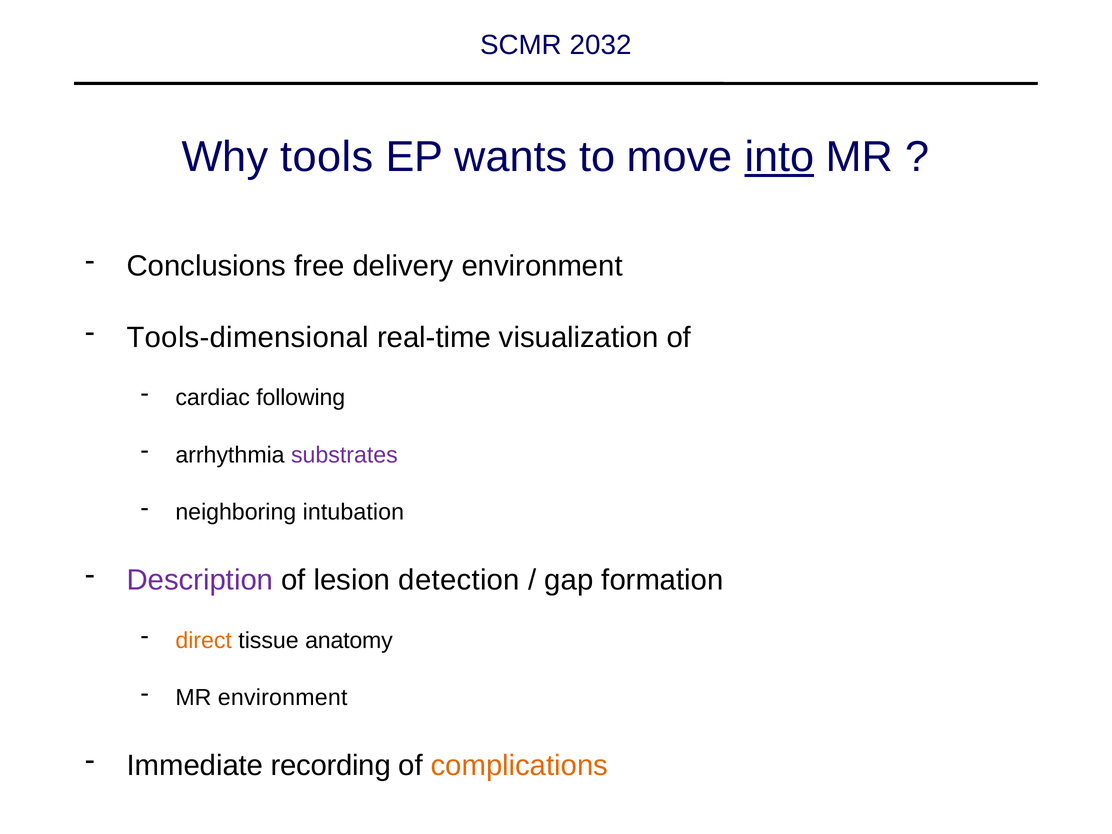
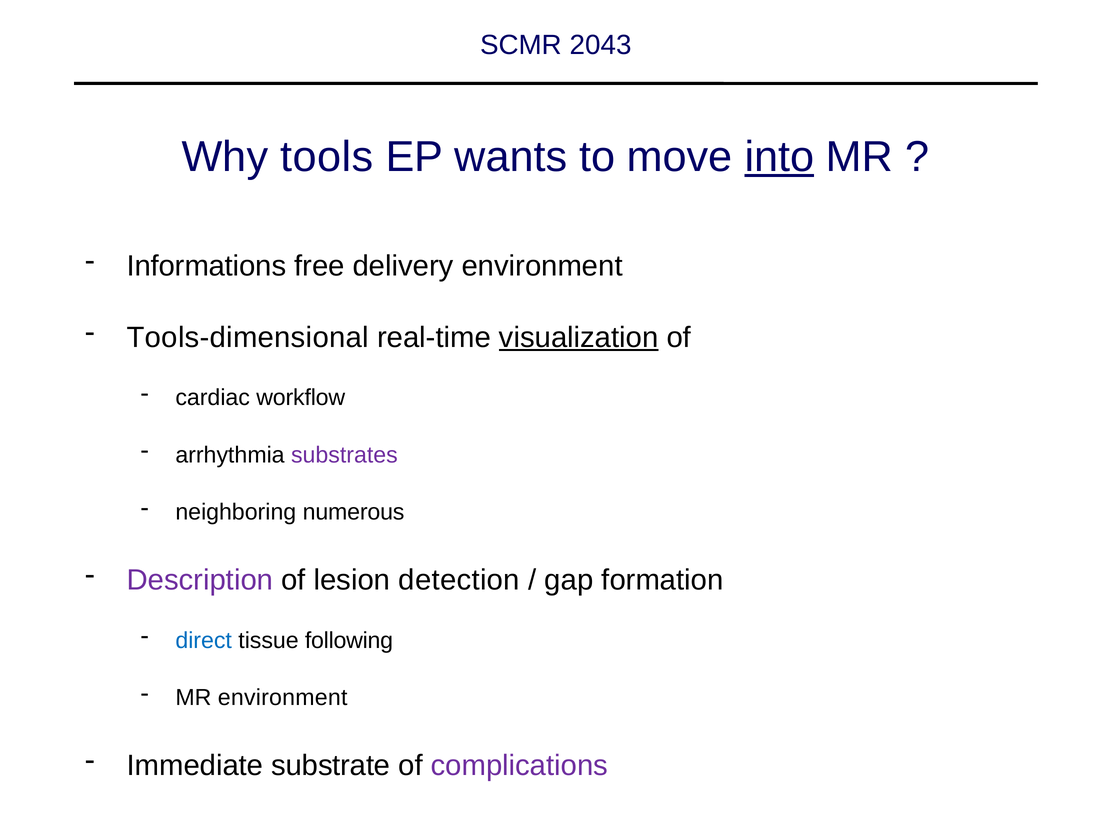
2032: 2032 -> 2043 (601, 45)
Conclusions: Conclusions -> Informations (207, 266)
visualization underline: none -> present (579, 337)
following: following -> workflow (301, 398)
intubation: intubation -> numerous (354, 512)
direct colour: orange -> blue (204, 640)
anatomy: anatomy -> following (349, 640)
recording: recording -> substrate (331, 766)
complications colour: orange -> purple (519, 766)
